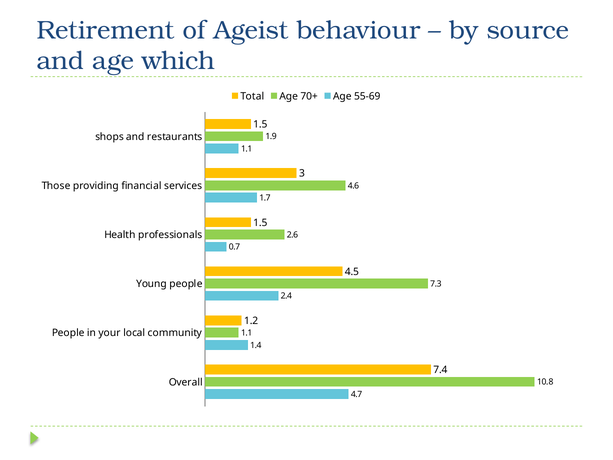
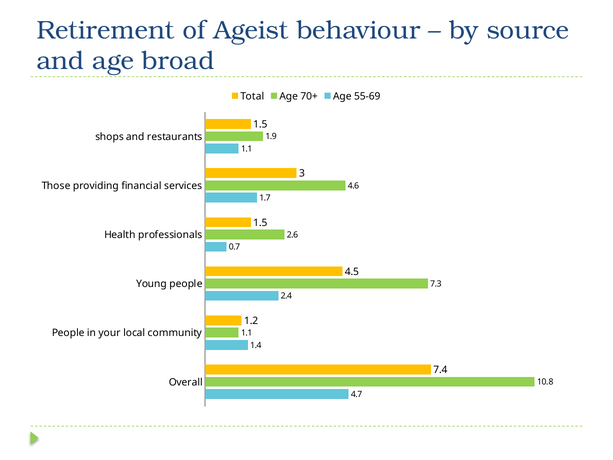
which: which -> broad (178, 61)
